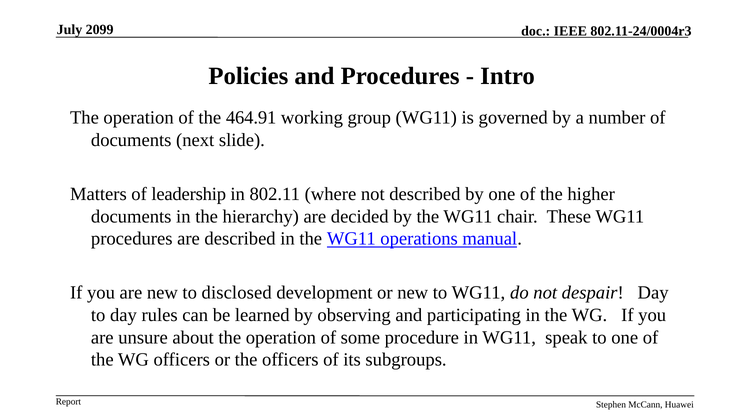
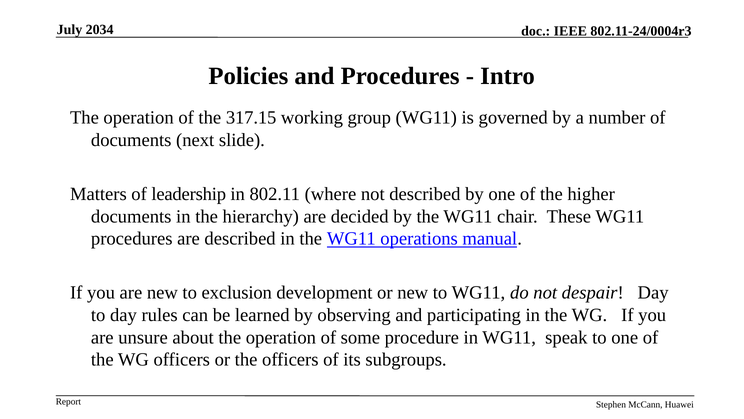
2099: 2099 -> 2034 (100, 30)
464.91: 464.91 -> 317.15 (251, 118)
disclosed: disclosed -> exclusion (237, 292)
